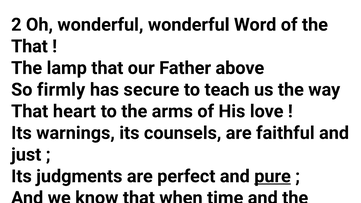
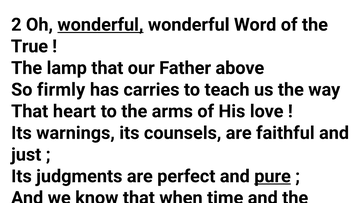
wonderful underline: none -> present (100, 25)
That: That -> True (29, 46)
secure: secure -> carries (151, 90)
